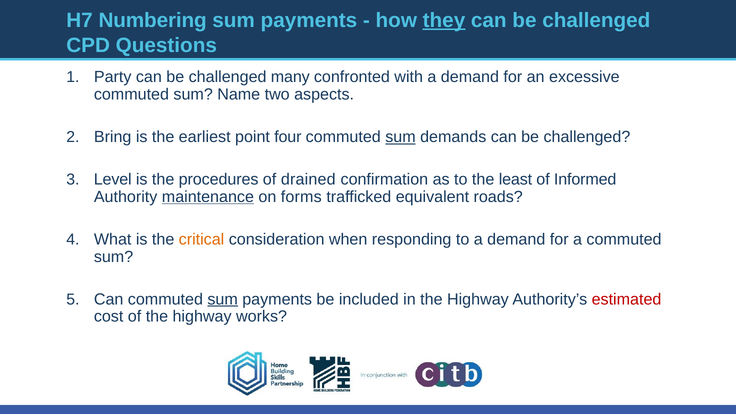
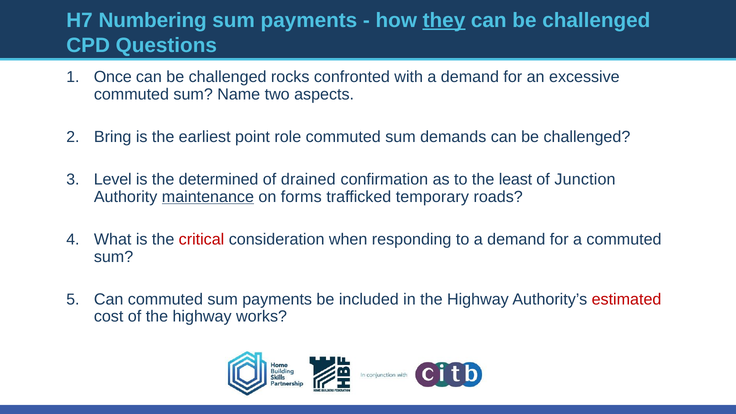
Party: Party -> Once (113, 77)
many: many -> rocks (290, 77)
four: four -> role (288, 137)
sum underline: present -> none (400, 137)
procedures: procedures -> determined (219, 179)
Informed: Informed -> Junction (585, 179)
equivalent: equivalent -> temporary (432, 197)
critical colour: orange -> red (202, 239)
sum underline: present -> none (223, 299)
